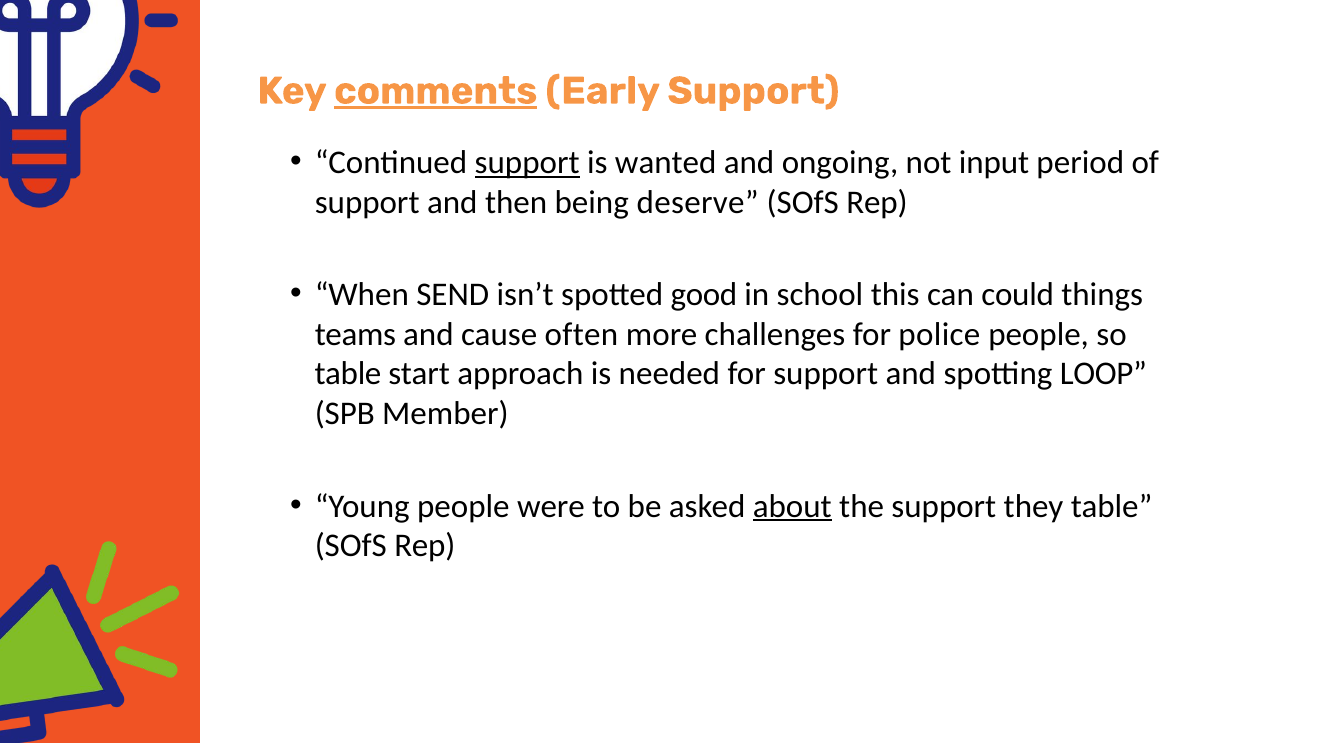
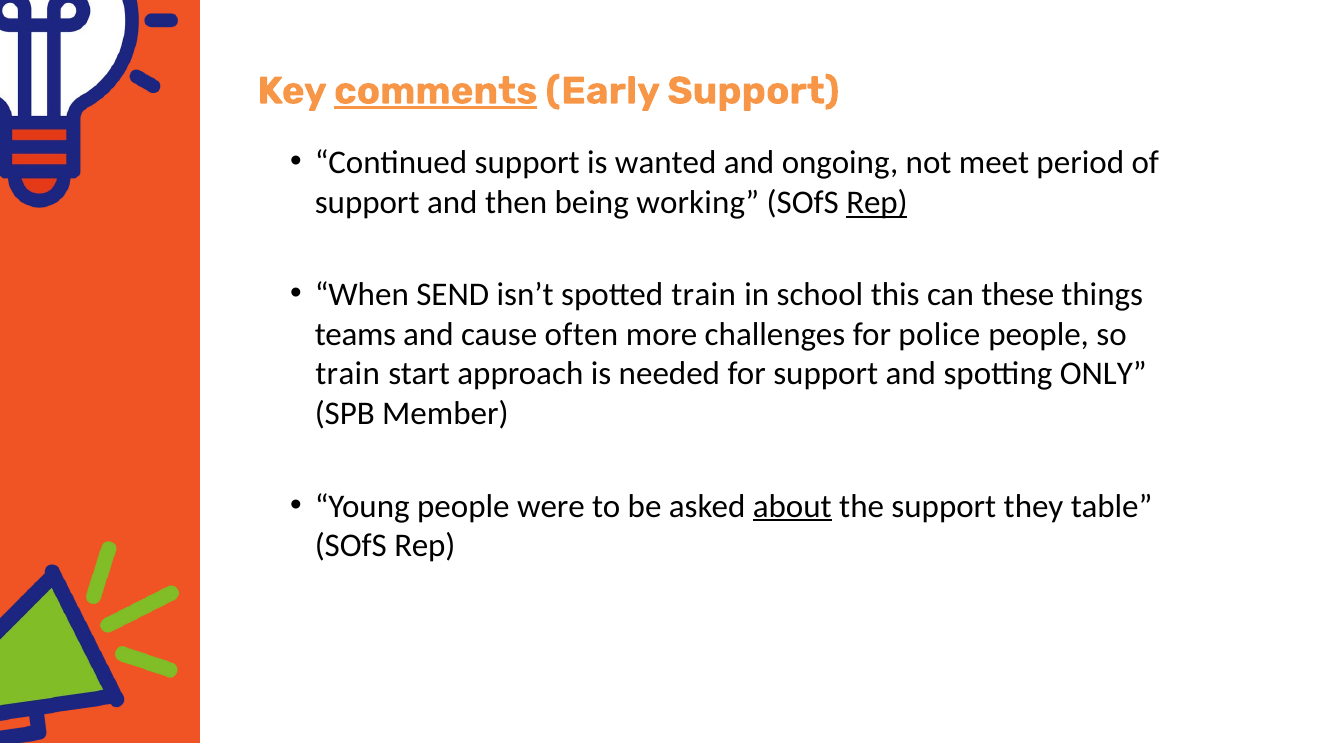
support underline: present -> none (527, 163)
input: input -> meet (994, 163)
deserve: deserve -> working (698, 202)
Rep underline: none -> present (877, 202)
spotted good: good -> train (704, 295)
could: could -> these (1018, 295)
table: table -> train (348, 374)
LOOP: LOOP -> ONLY (1103, 374)
